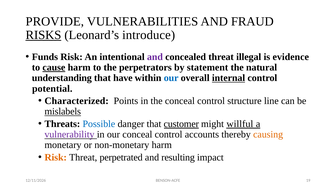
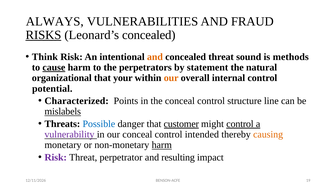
PROVIDE: PROVIDE -> ALWAYS (55, 21)
Leonard’s introduce: introduce -> concealed (149, 35)
Funds: Funds -> Think (45, 57)
and colour: purple -> orange (155, 57)
illegal: illegal -> sound (249, 57)
evidence: evidence -> methods (291, 57)
understanding: understanding -> organizational (62, 78)
have: have -> your (123, 78)
our colour: blue -> orange (171, 78)
internal underline: present -> none (229, 78)
might willful: willful -> control (240, 124)
accounts: accounts -> intended (202, 134)
harm underline: none -> present (162, 145)
Risk colour: orange -> purple (56, 157)
perpetrated: perpetrated -> perpetrator (121, 157)
